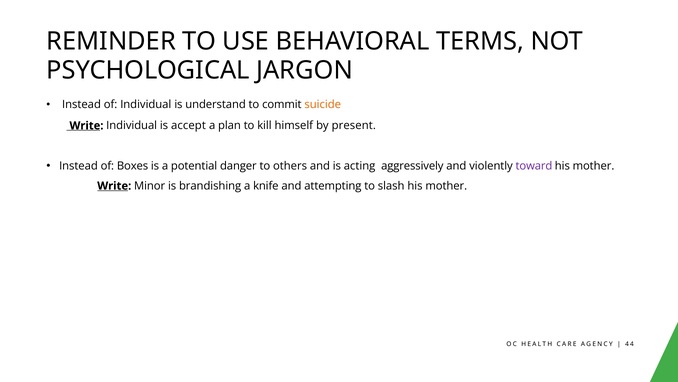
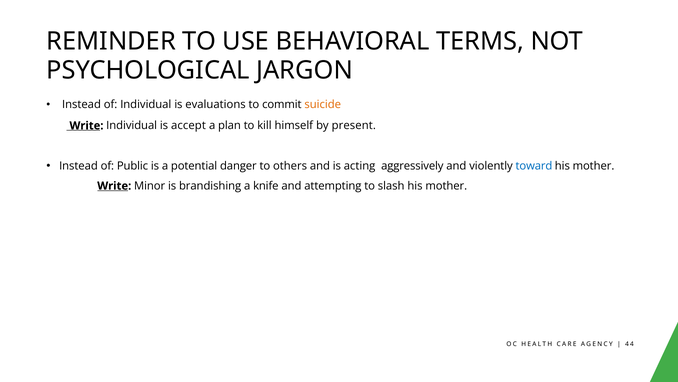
understand: understand -> evaluations (216, 105)
Boxes: Boxes -> Public (133, 166)
toward colour: purple -> blue (534, 166)
